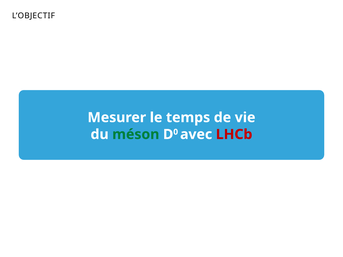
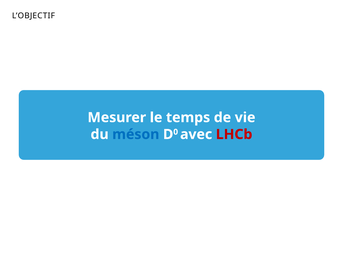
méson colour: green -> blue (136, 134)
